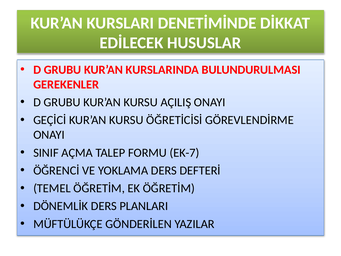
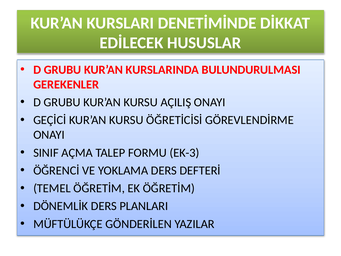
EK-7: EK-7 -> EK-3 (185, 153)
